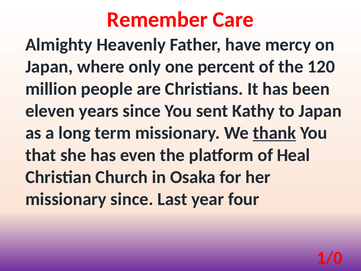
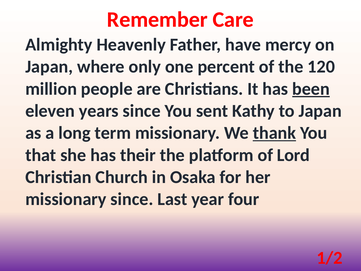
been underline: none -> present (311, 89)
even: even -> their (138, 155)
Heal: Heal -> Lord (293, 155)
1/0: 1/0 -> 1/2 (330, 258)
